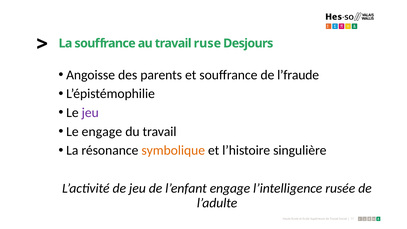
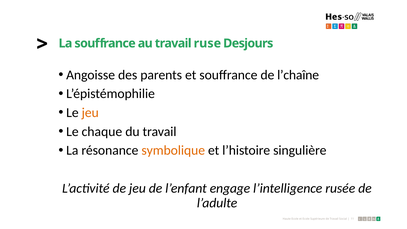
l’fraude: l’fraude -> l’chaîne (298, 75)
jeu colour: purple -> orange (90, 113)
Le engage: engage -> chaque (102, 132)
